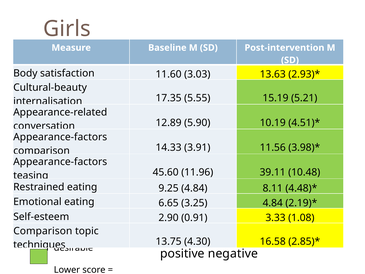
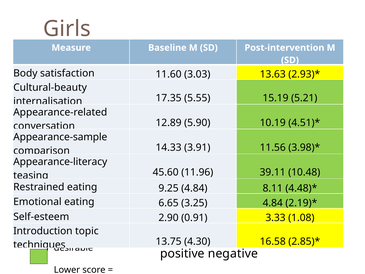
Appearance-factors: Appearance-factors -> Appearance-sample (60, 137)
Appearance-factors: Appearance-factors -> Appearance-literacy (60, 162)
Comparison: Comparison -> Introduction (43, 231)
